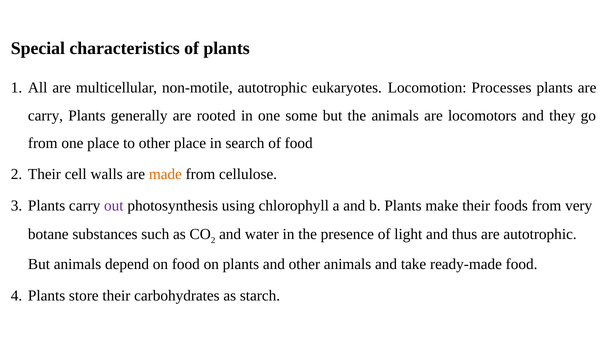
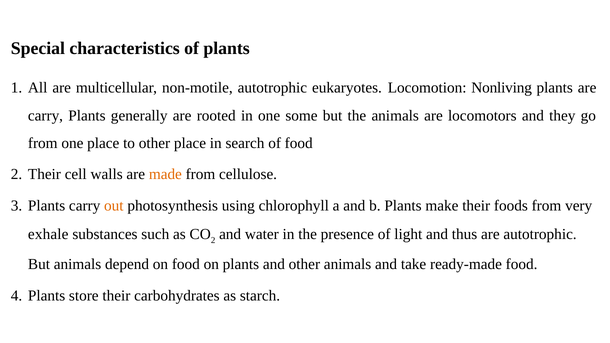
Processes: Processes -> Nonliving (502, 88)
out colour: purple -> orange (114, 206)
botane: botane -> exhale (48, 234)
